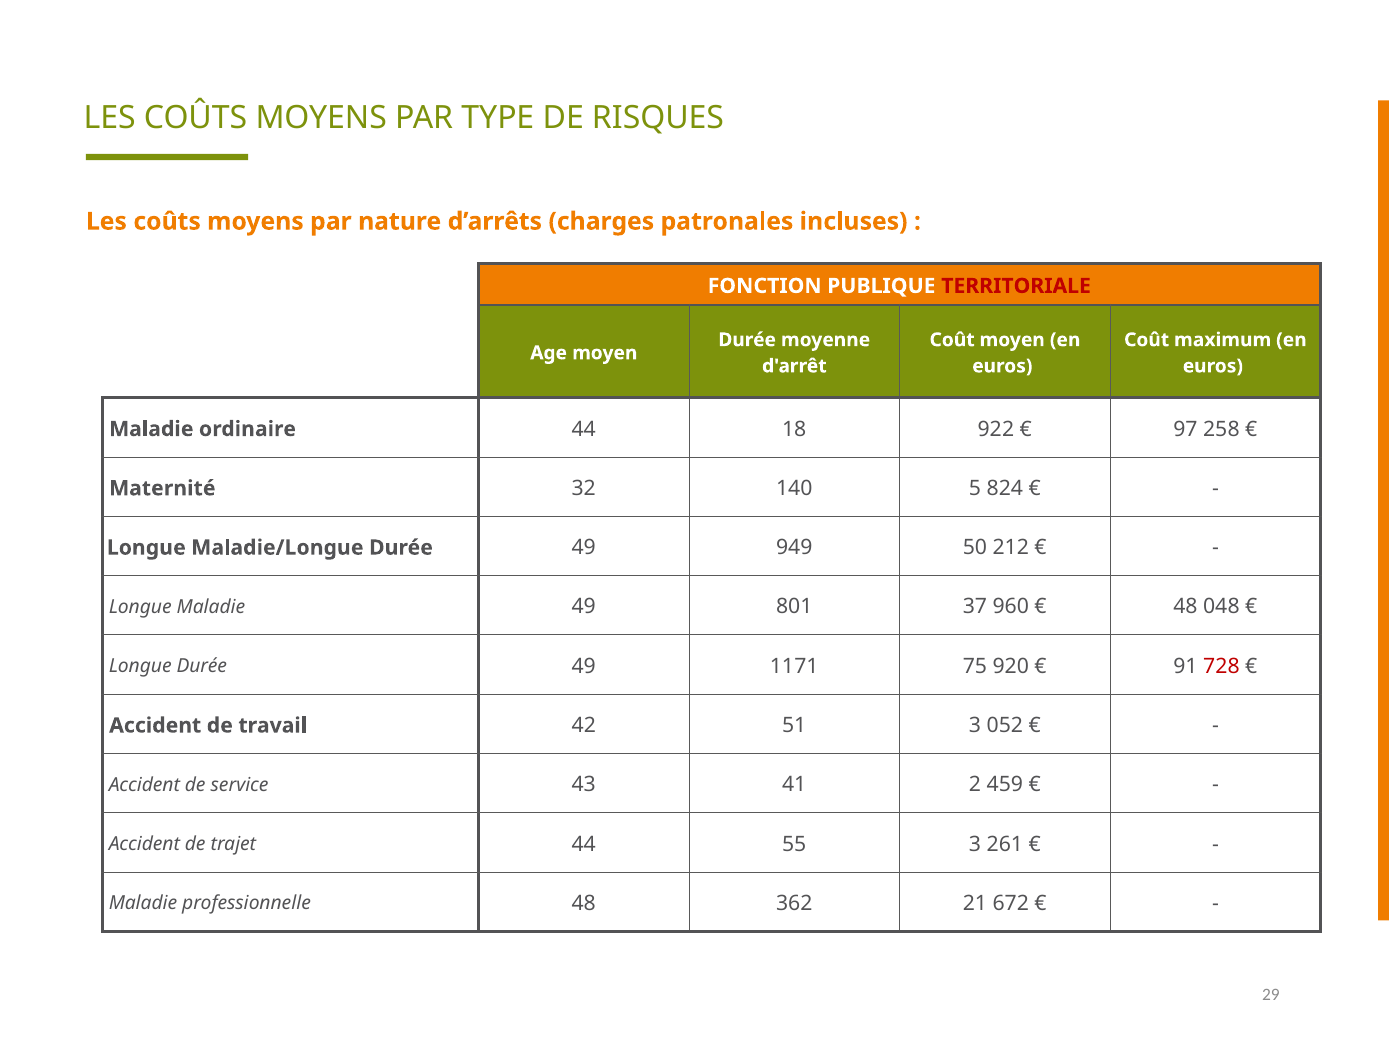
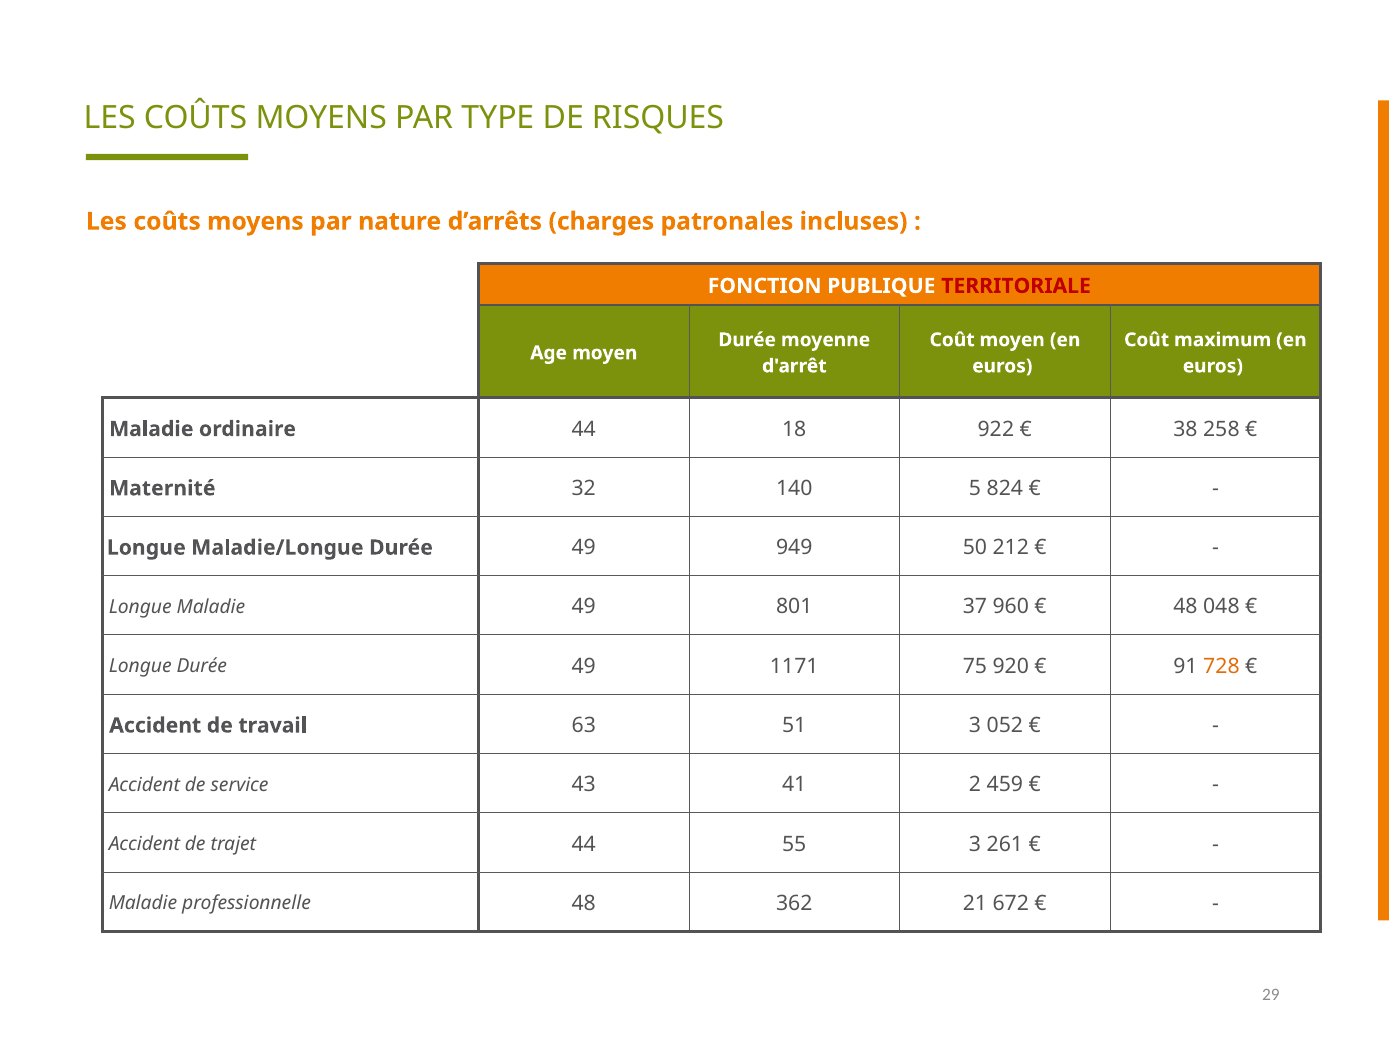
97: 97 -> 38 (1185, 429)
728 colour: red -> orange (1221, 666)
42: 42 -> 63 (584, 725)
